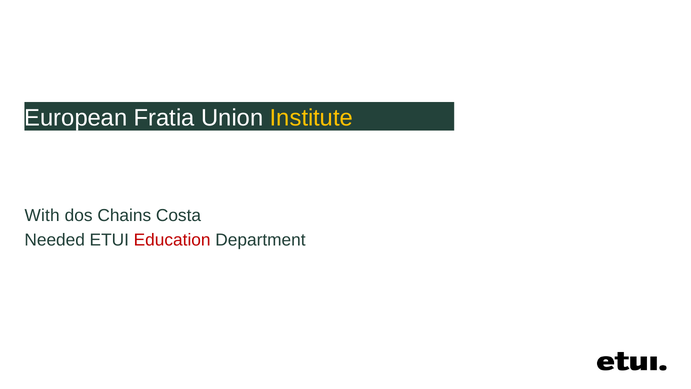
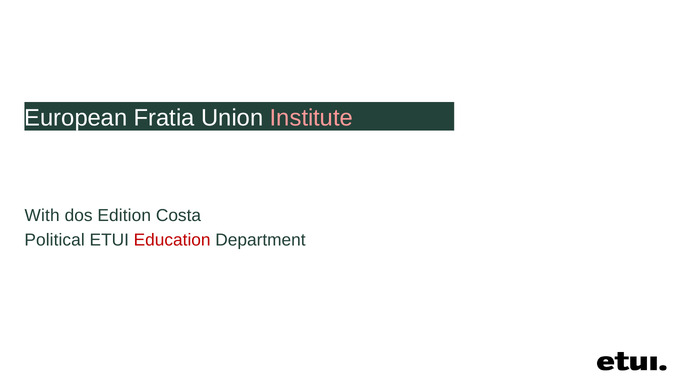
Institute colour: yellow -> pink (311, 118)
Chains: Chains -> Edition (124, 216)
Needed: Needed -> Political (55, 240)
